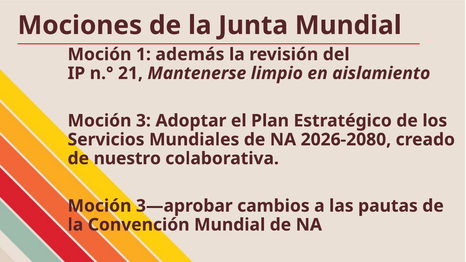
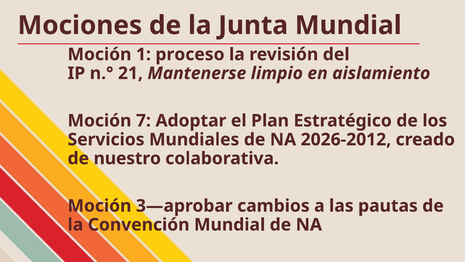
además: además -> proceso (190, 54)
3: 3 -> 7 (143, 121)
2026-2080: 2026-2080 -> 2026-2012 (346, 140)
